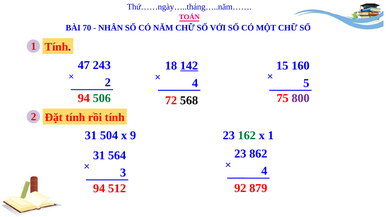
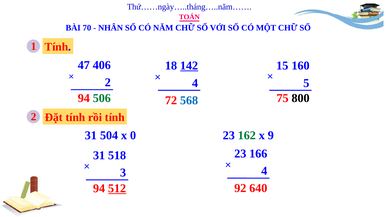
243: 243 -> 406 (102, 65)
568 colour: black -> blue (189, 100)
800 colour: purple -> black (301, 98)
9: 9 -> 0 (133, 135)
x 1: 1 -> 9 (271, 135)
862: 862 -> 166 (258, 153)
564: 564 -> 518 (117, 155)
879: 879 -> 640 (258, 188)
512 underline: none -> present (117, 188)
